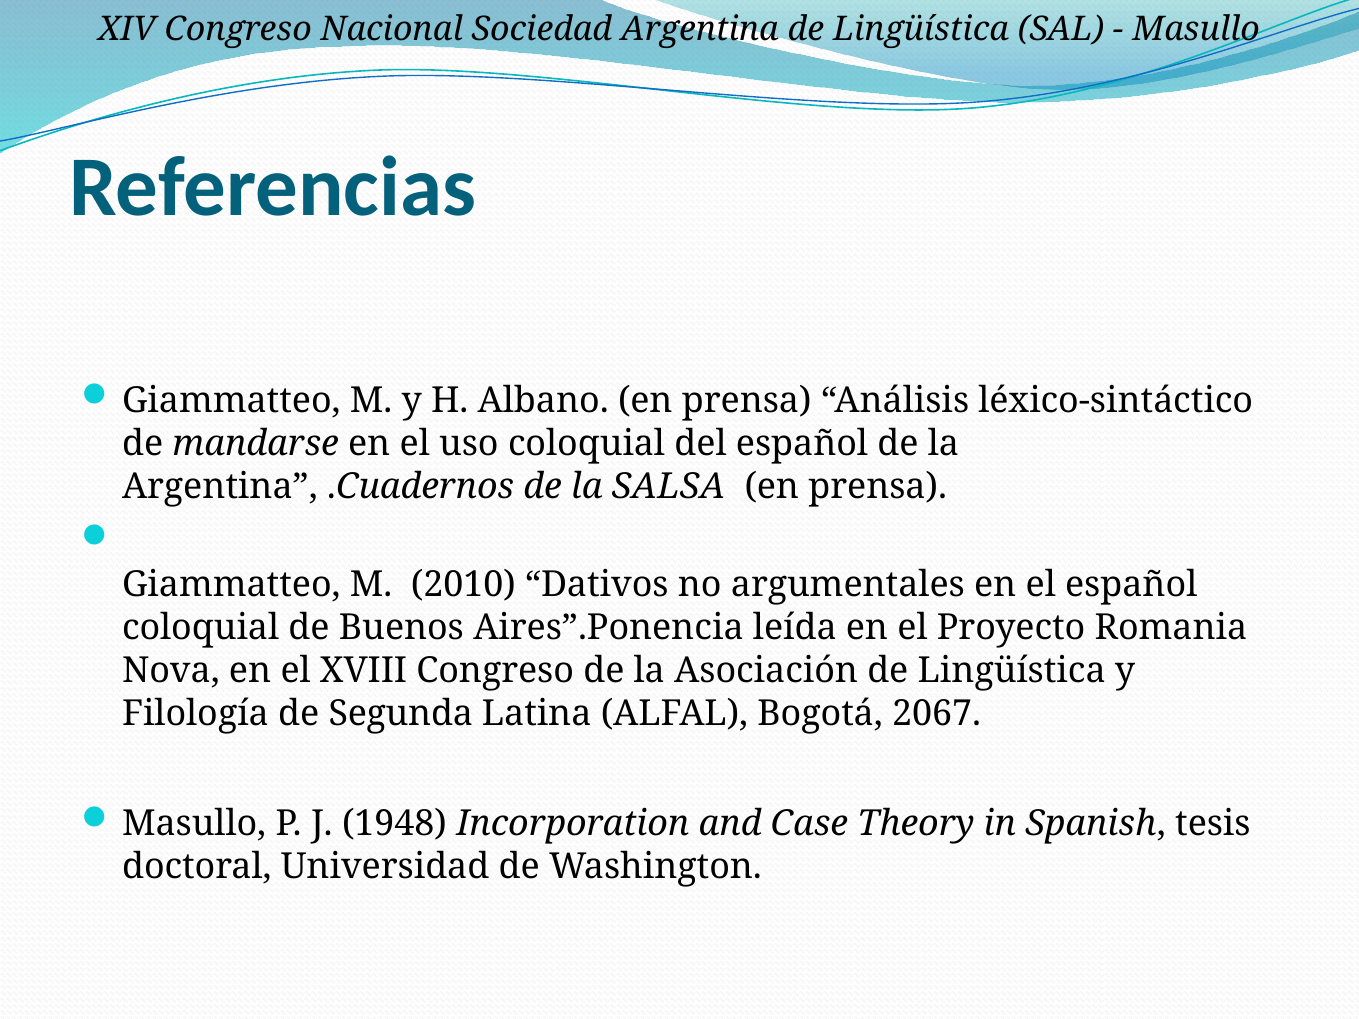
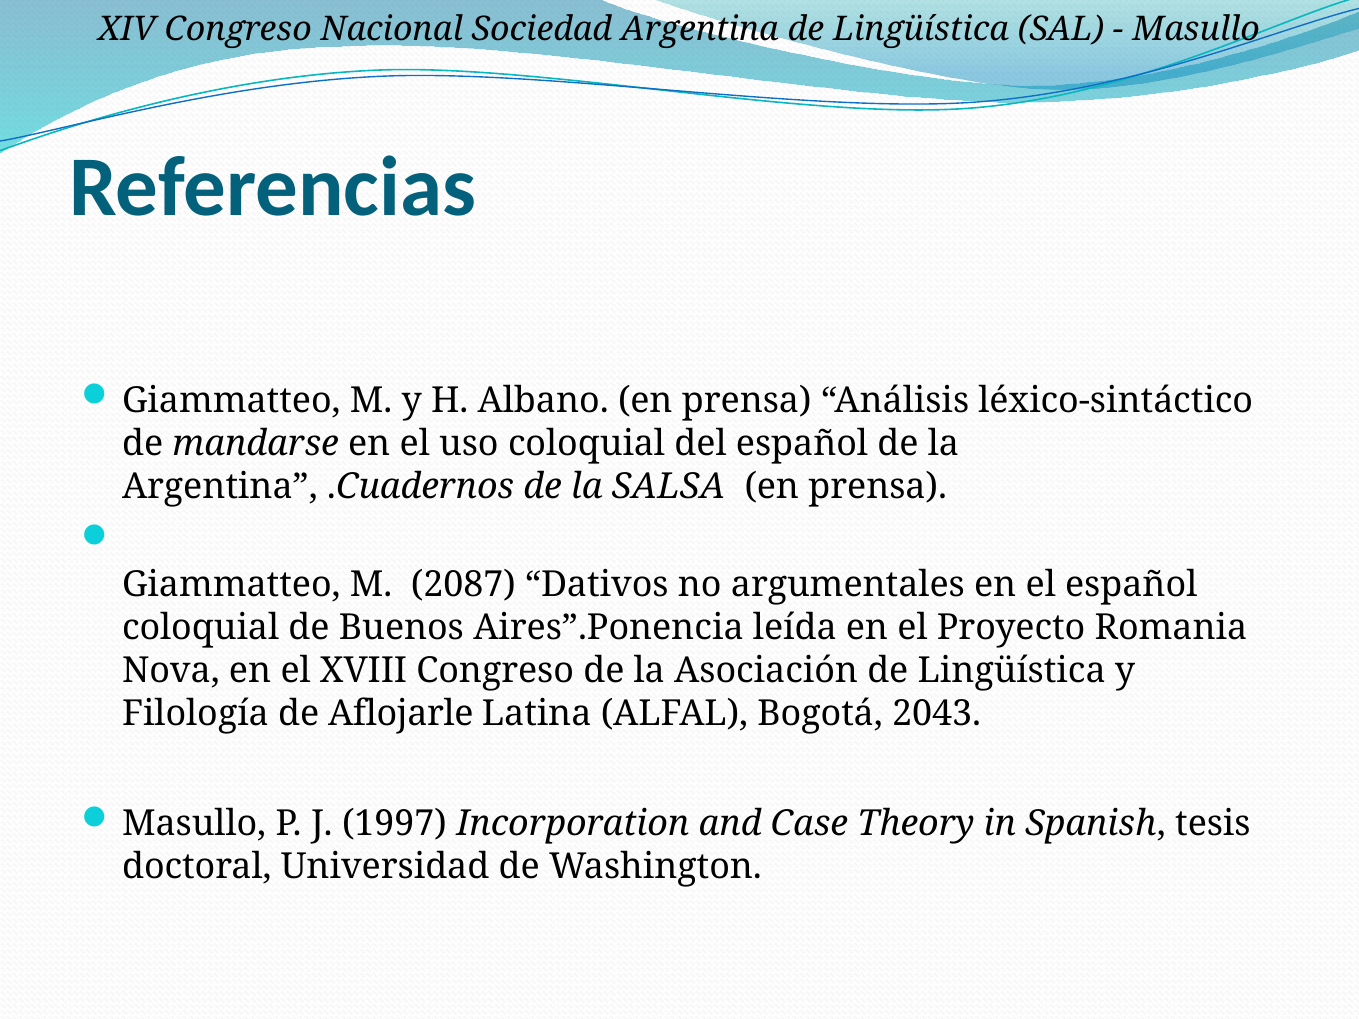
2010: 2010 -> 2087 (463, 585)
Segunda: Segunda -> Aflojarle (401, 714)
2067: 2067 -> 2043 (937, 714)
1948: 1948 -> 1997 (394, 824)
